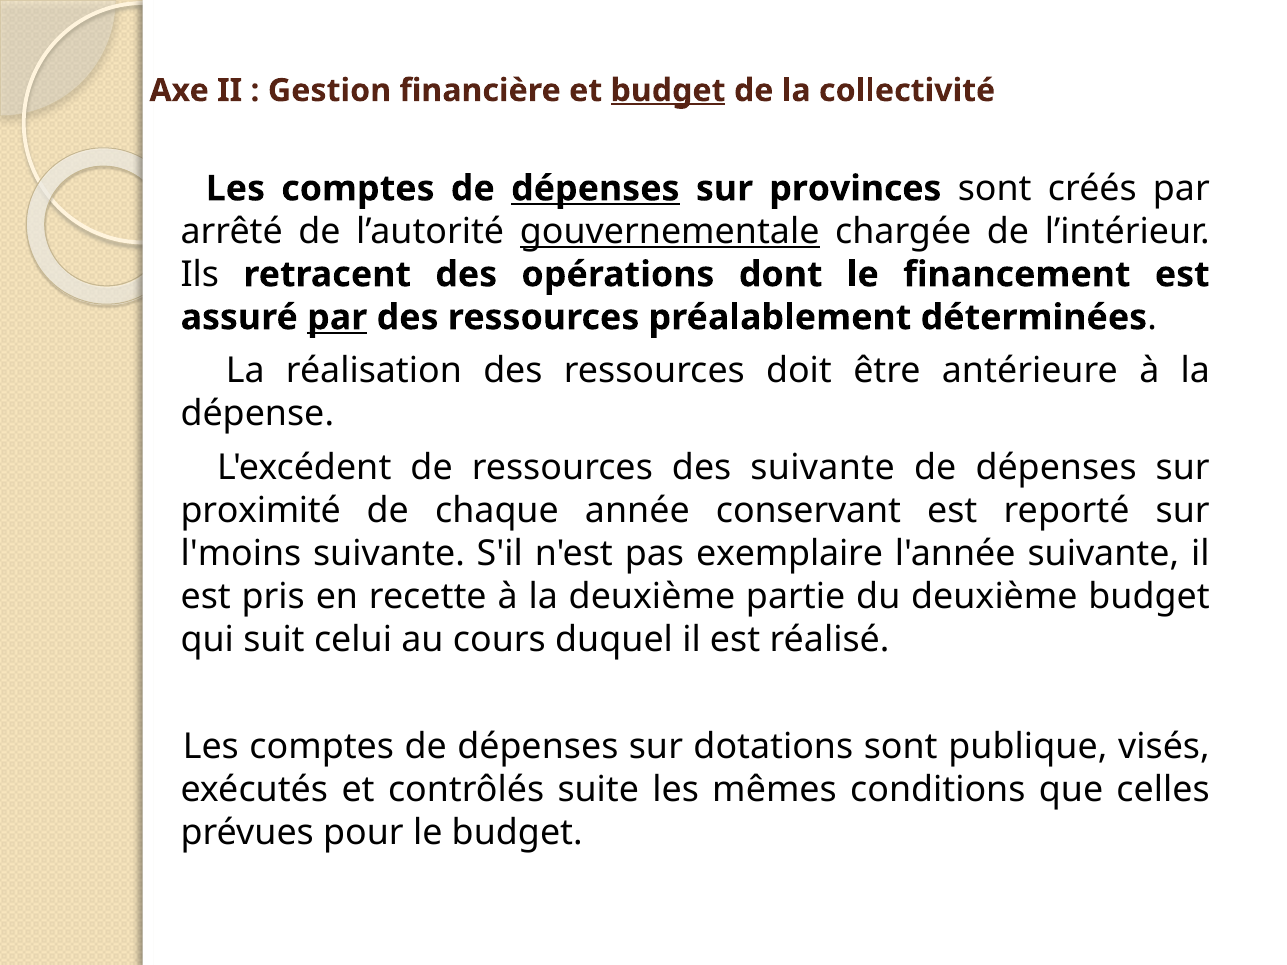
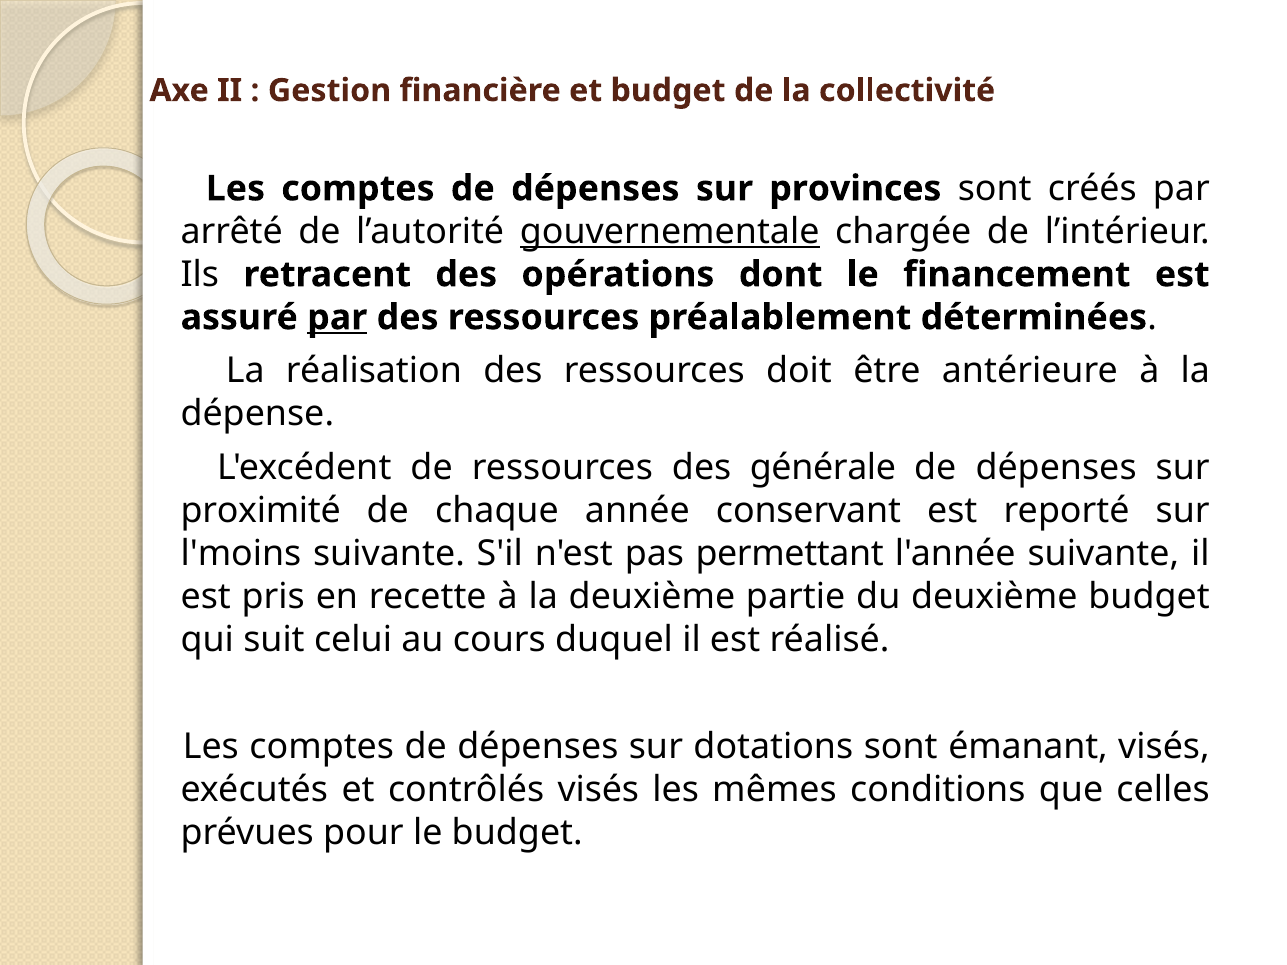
budget underline: present -> none (668, 91)
dépenses underline: present -> none (595, 189)
des suivante: suivante -> générale (823, 468)
exemplaire: exemplaire -> permettant (790, 554)
publique: publique -> émanant (1028, 747)
contrôlés suite: suite -> visés (598, 790)
